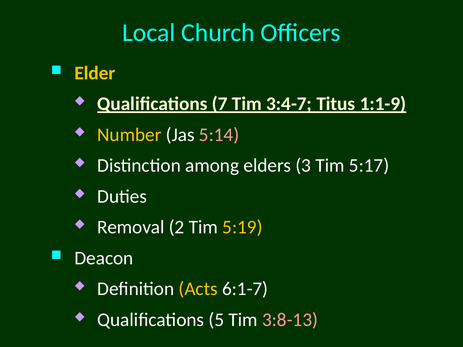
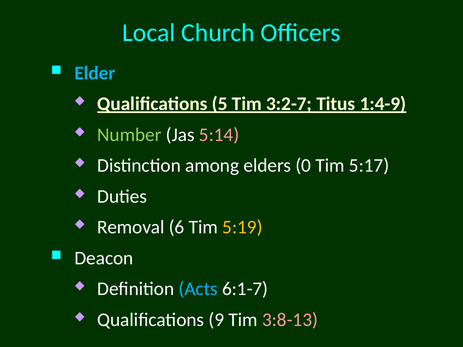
Elder colour: yellow -> light blue (95, 73)
7: 7 -> 5 (220, 104)
3:4-7: 3:4-7 -> 3:2-7 (289, 104)
1:1-9: 1:1-9 -> 1:4-9 (383, 104)
Number colour: yellow -> light green (129, 135)
3: 3 -> 0 (303, 166)
2: 2 -> 6 (177, 227)
Acts colour: yellow -> light blue (198, 289)
5: 5 -> 9 (216, 320)
